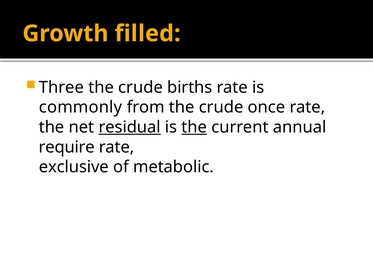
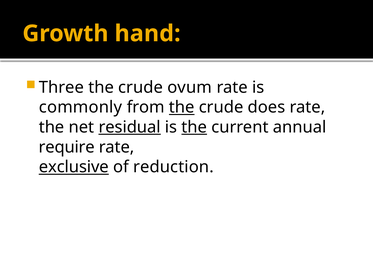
filled: filled -> hand (148, 34)
births: births -> ovum (190, 87)
the underline: none -> present (182, 107)
once: once -> does (266, 107)
exclusive underline: none -> present (74, 167)
metabolic: metabolic -> reduction (173, 167)
